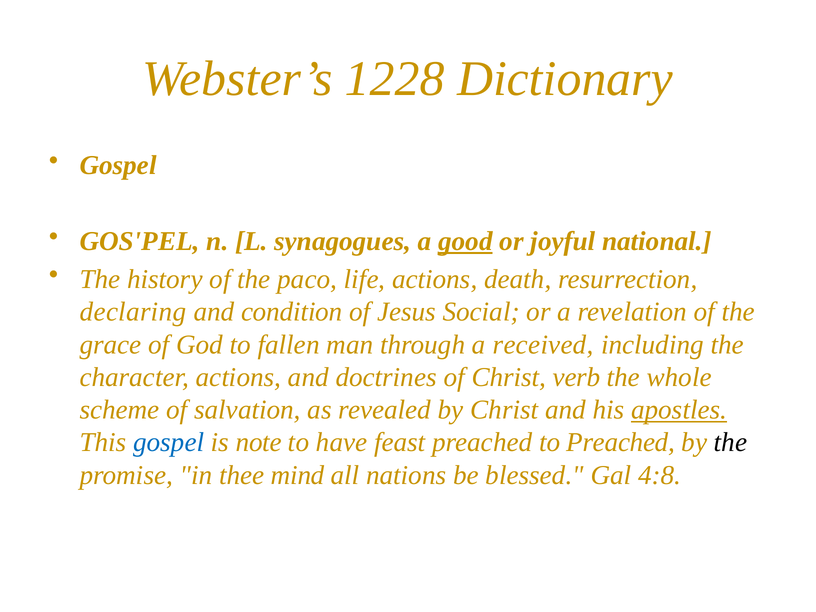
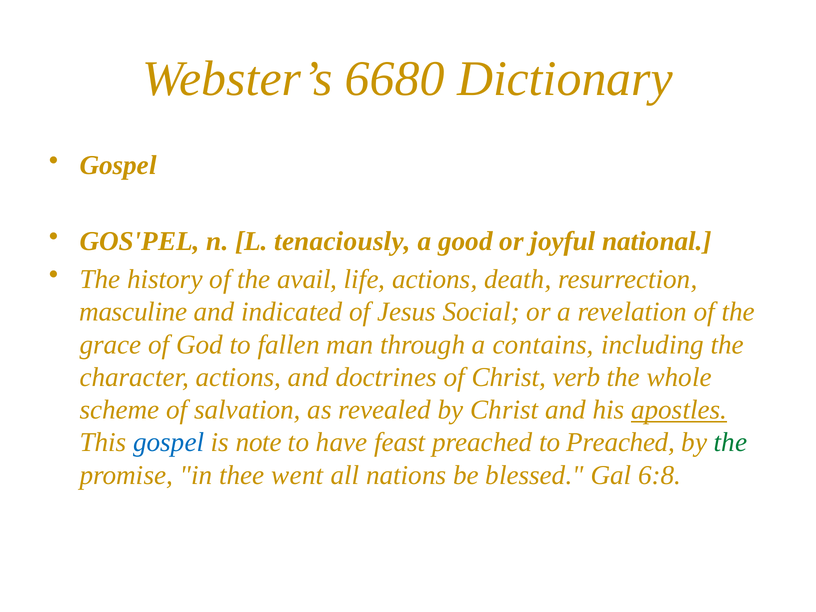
1228: 1228 -> 6680 (395, 79)
synagogues: synagogues -> tenaciously (343, 241)
good underline: present -> none (465, 241)
paco: paco -> avail (307, 279)
declaring: declaring -> masculine (133, 312)
condition: condition -> indicated (292, 312)
received: received -> contains (543, 345)
the colour: black -> green (730, 443)
mind: mind -> went (297, 475)
4:8: 4:8 -> 6:8 (660, 475)
